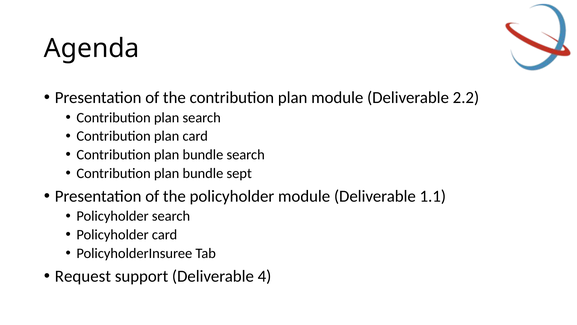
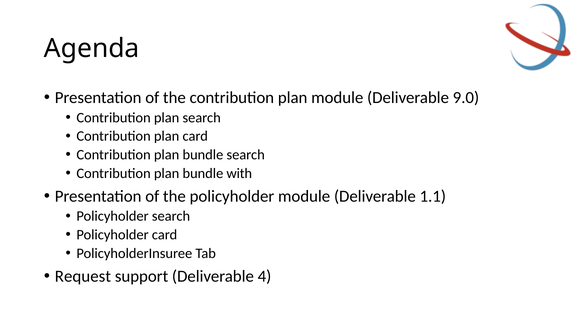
2.2: 2.2 -> 9.0 (466, 98)
sept: sept -> with (239, 173)
